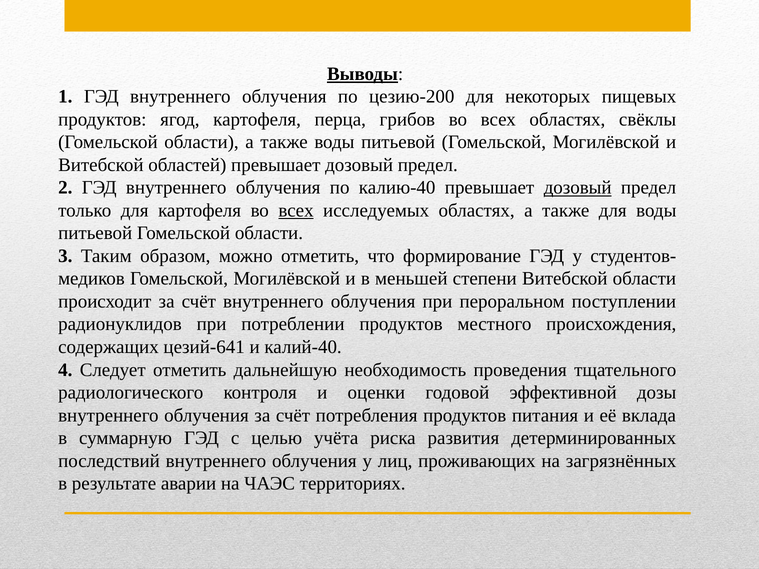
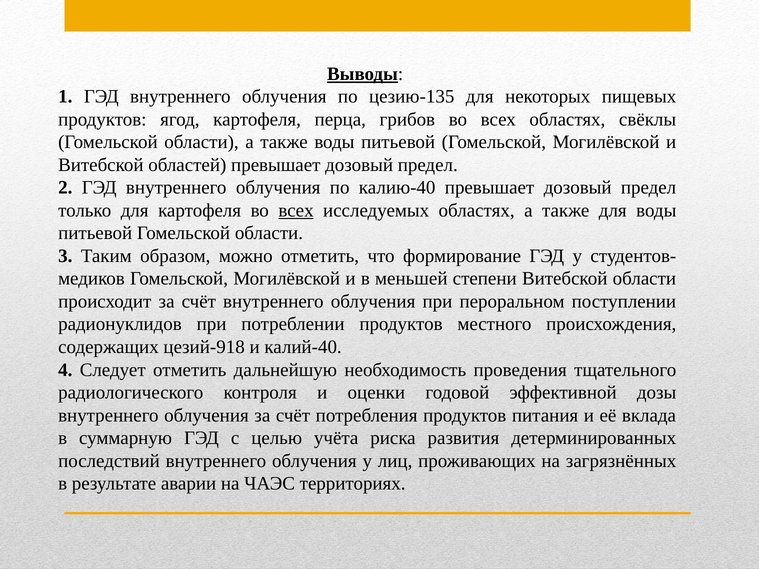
цезию-200: цезию-200 -> цезию-135 (412, 97)
дозовый underline: present -> none (578, 188)
цезий-641: цезий-641 -> цезий-918 (204, 347)
